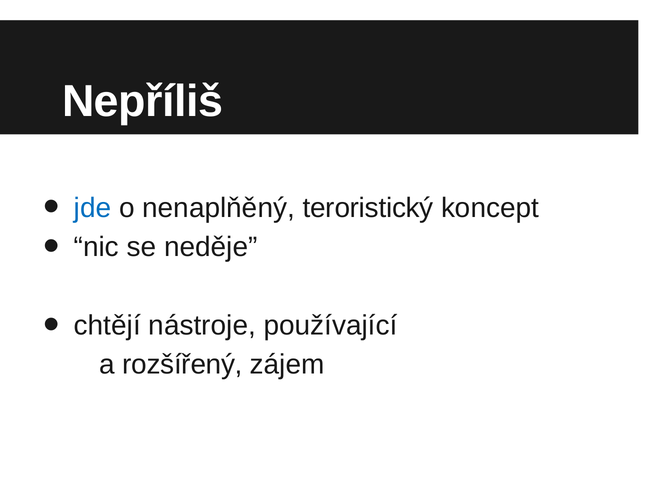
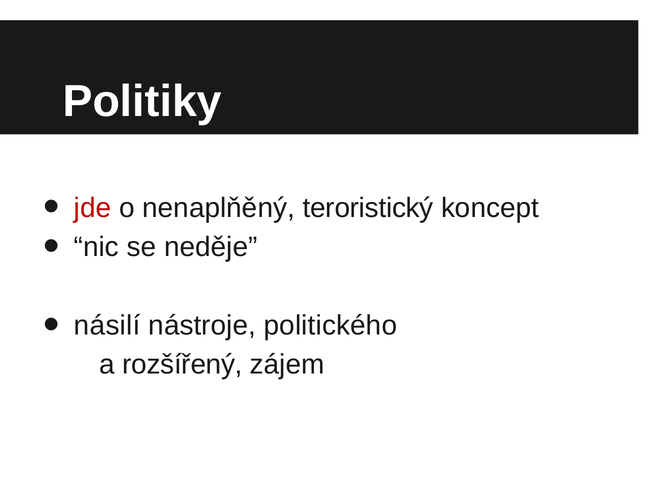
Nepříliš: Nepříliš -> Politiky (142, 102)
jde colour: blue -> red (93, 208)
chtějí: chtějí -> násilí (107, 325)
používající: používající -> politického (330, 325)
